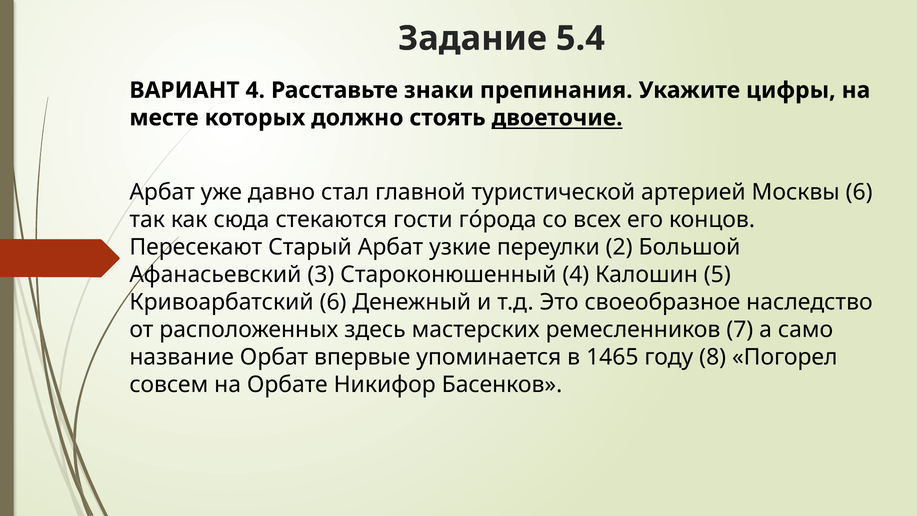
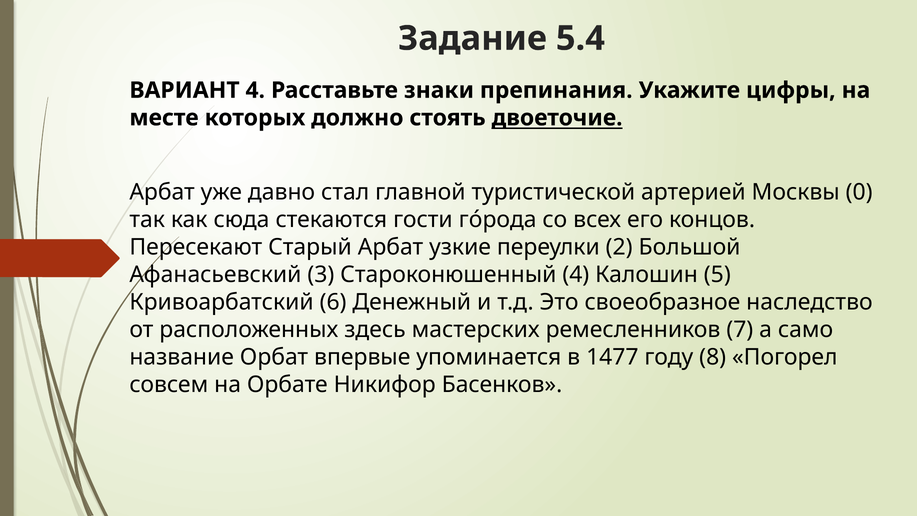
Москвы 6: 6 -> 0 (859, 192)
1465: 1465 -> 1477 (612, 357)
